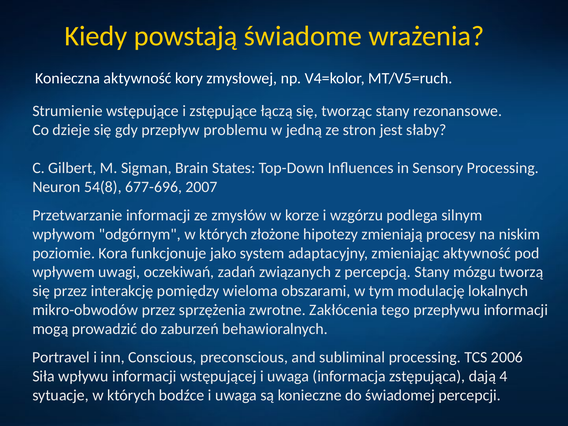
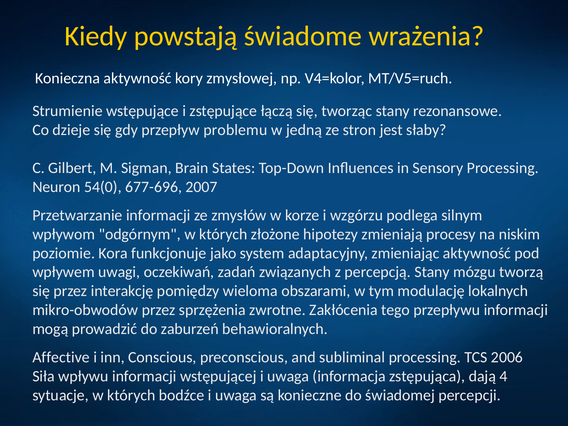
54(8: 54(8 -> 54(0 (103, 187)
Portravel: Portravel -> Affective (61, 357)
